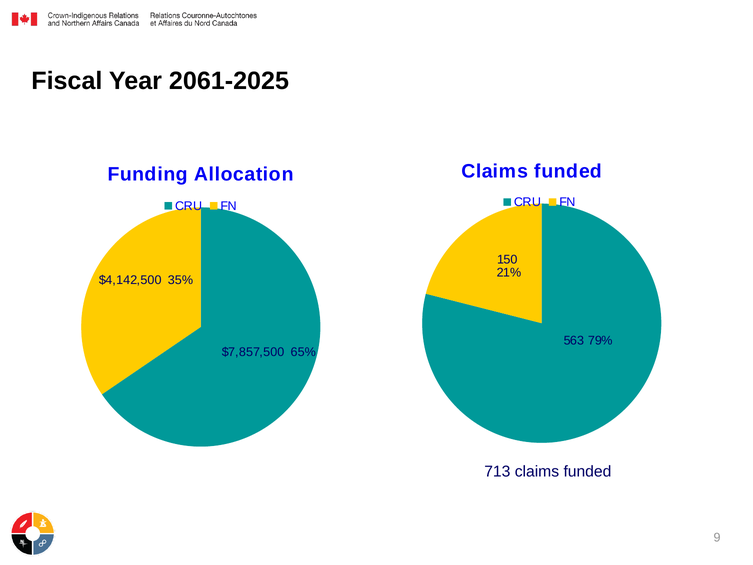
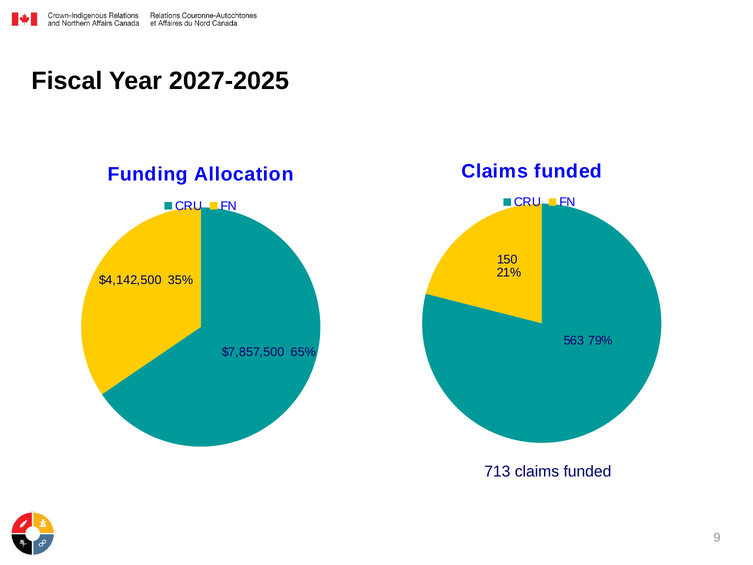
2061-2025: 2061-2025 -> 2027-2025 (229, 81)
